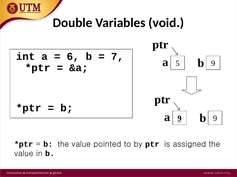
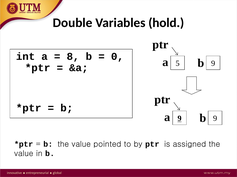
void: void -> hold (166, 23)
6: 6 -> 8 (73, 57)
7: 7 -> 0 (117, 57)
